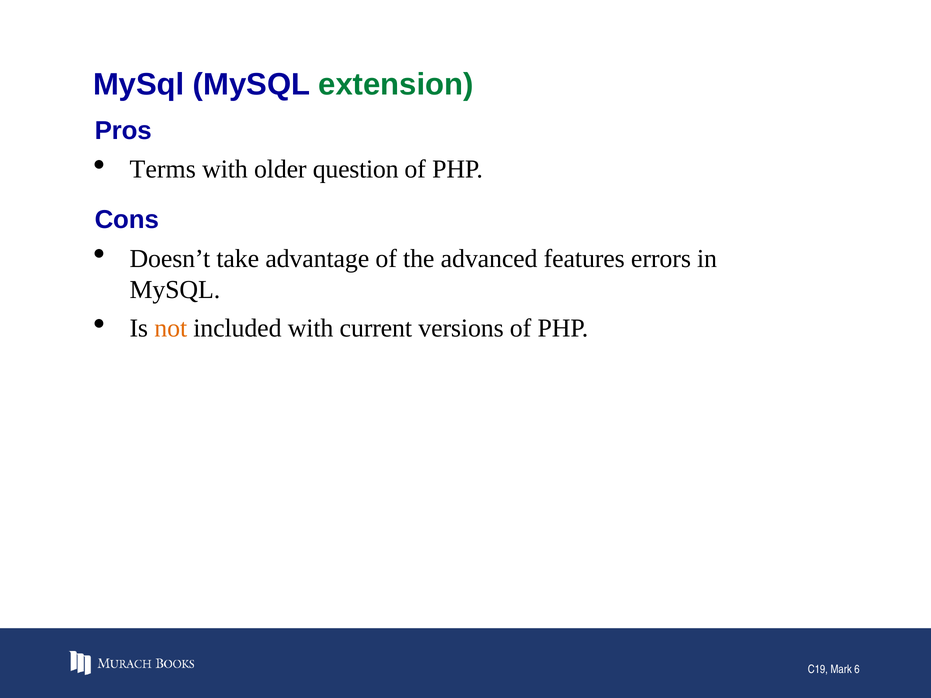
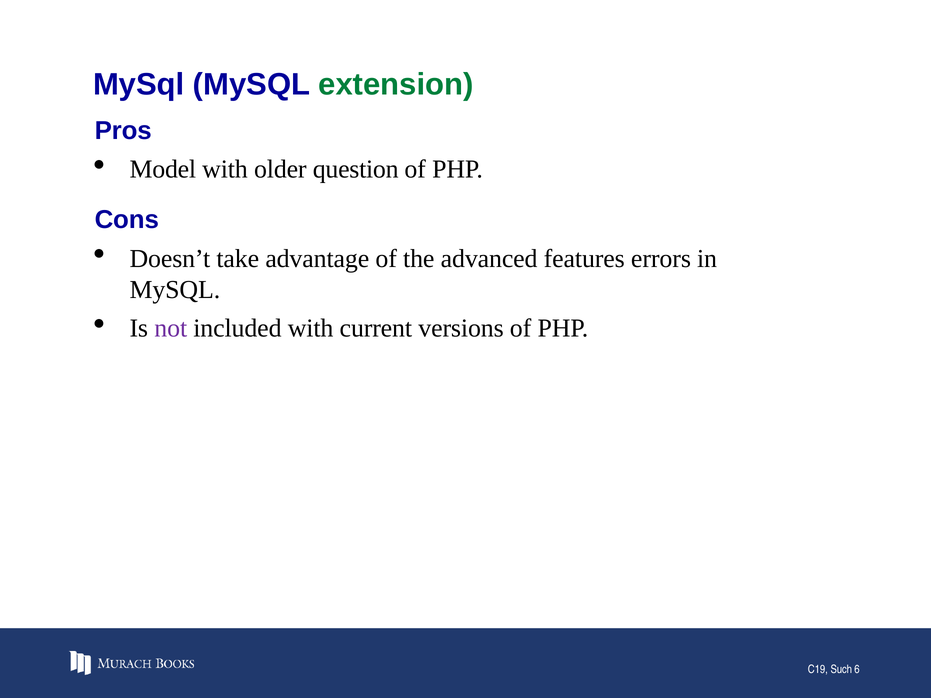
Terms: Terms -> Model (163, 169)
not colour: orange -> purple (171, 329)
Mark: Mark -> Such (841, 670)
